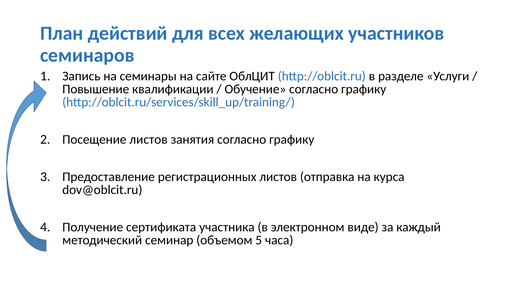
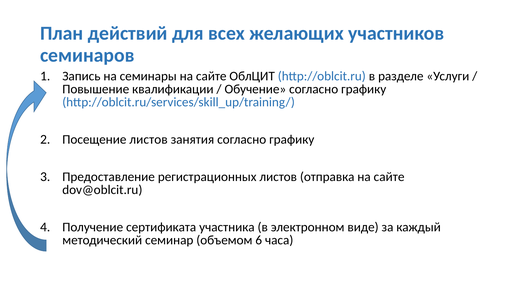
отправка на курса: курса -> сайте (389, 177)
5: 5 -> 6 (259, 240)
